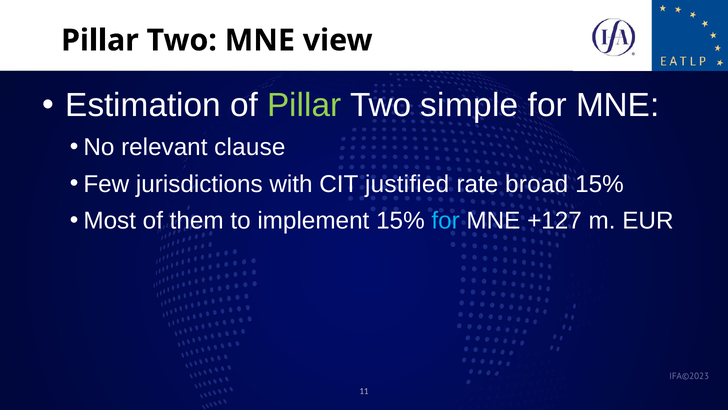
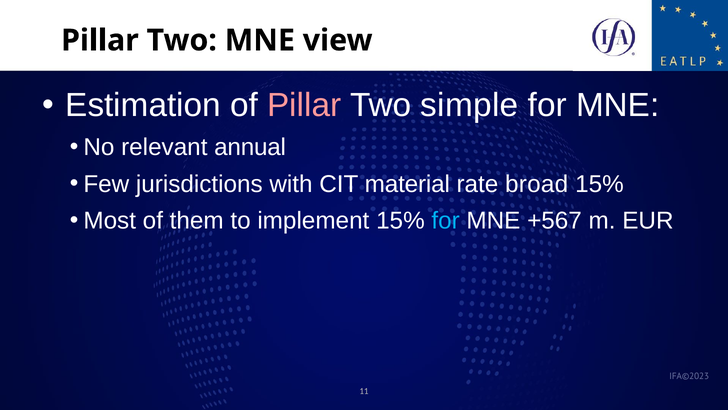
Pillar colour: light green -> pink (304, 105)
clause: clause -> annual (250, 147)
justified: justified -> material (407, 184)
+127: +127 -> +567 (554, 221)
